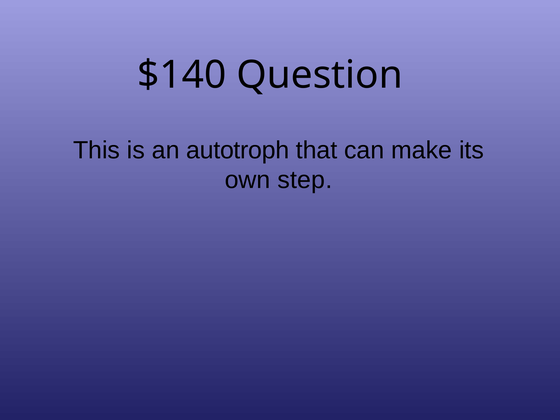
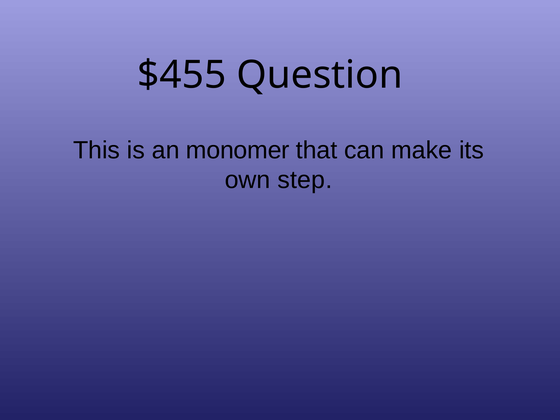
$140: $140 -> $455 (182, 75)
autotroph: autotroph -> monomer (238, 150)
